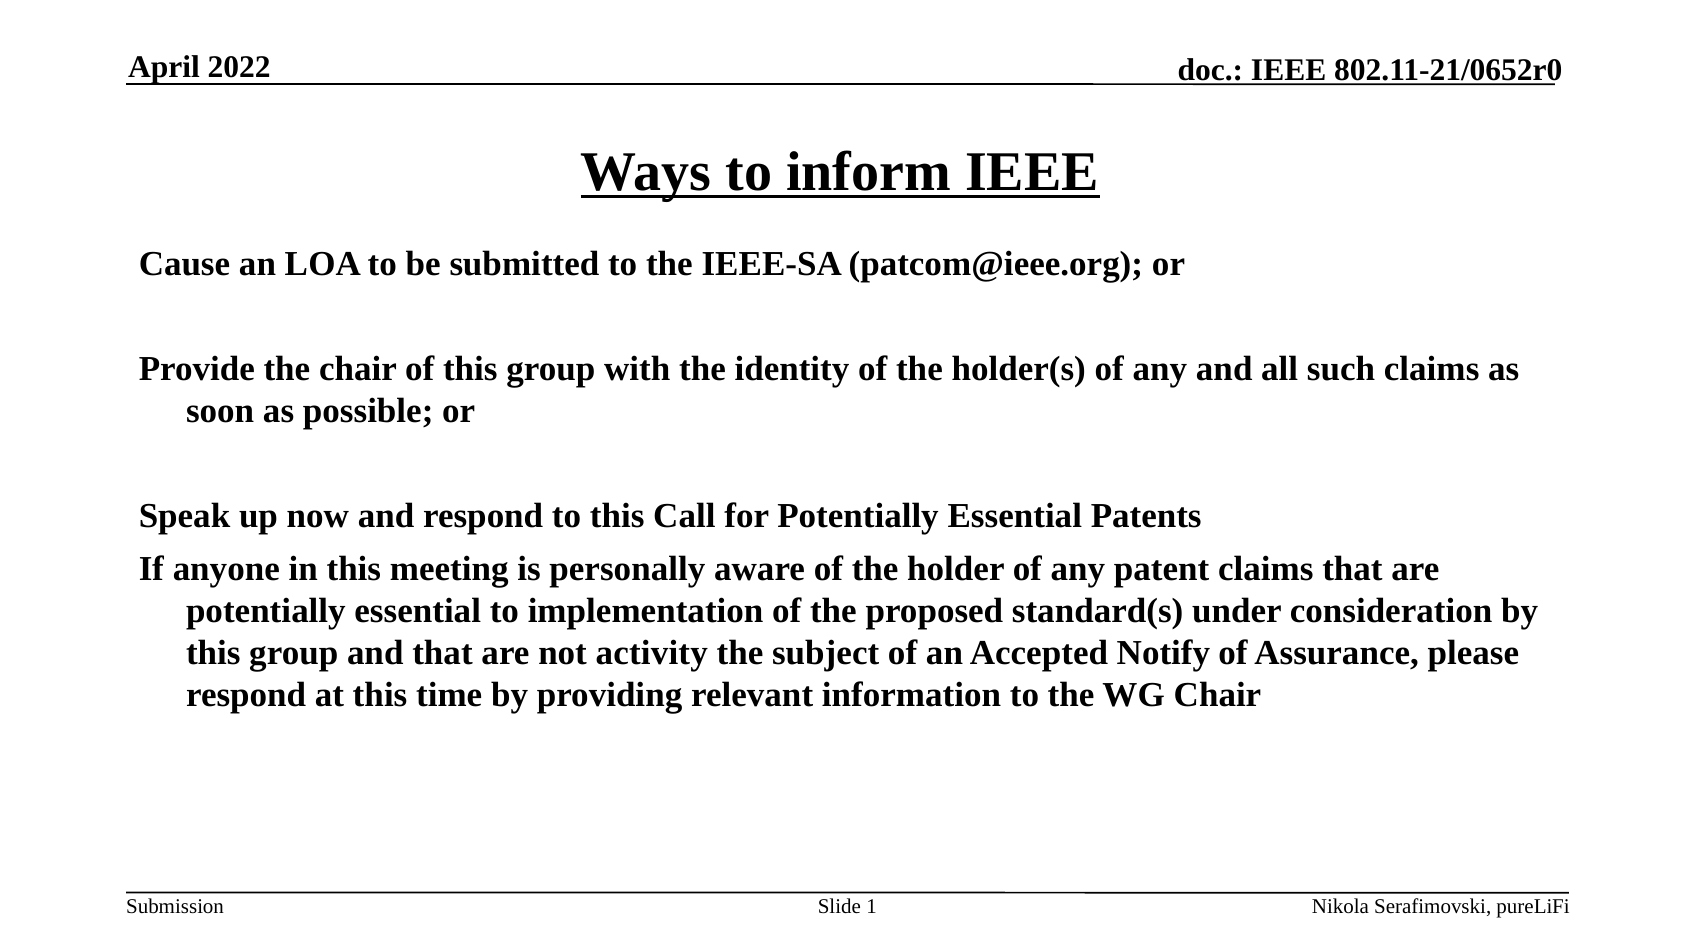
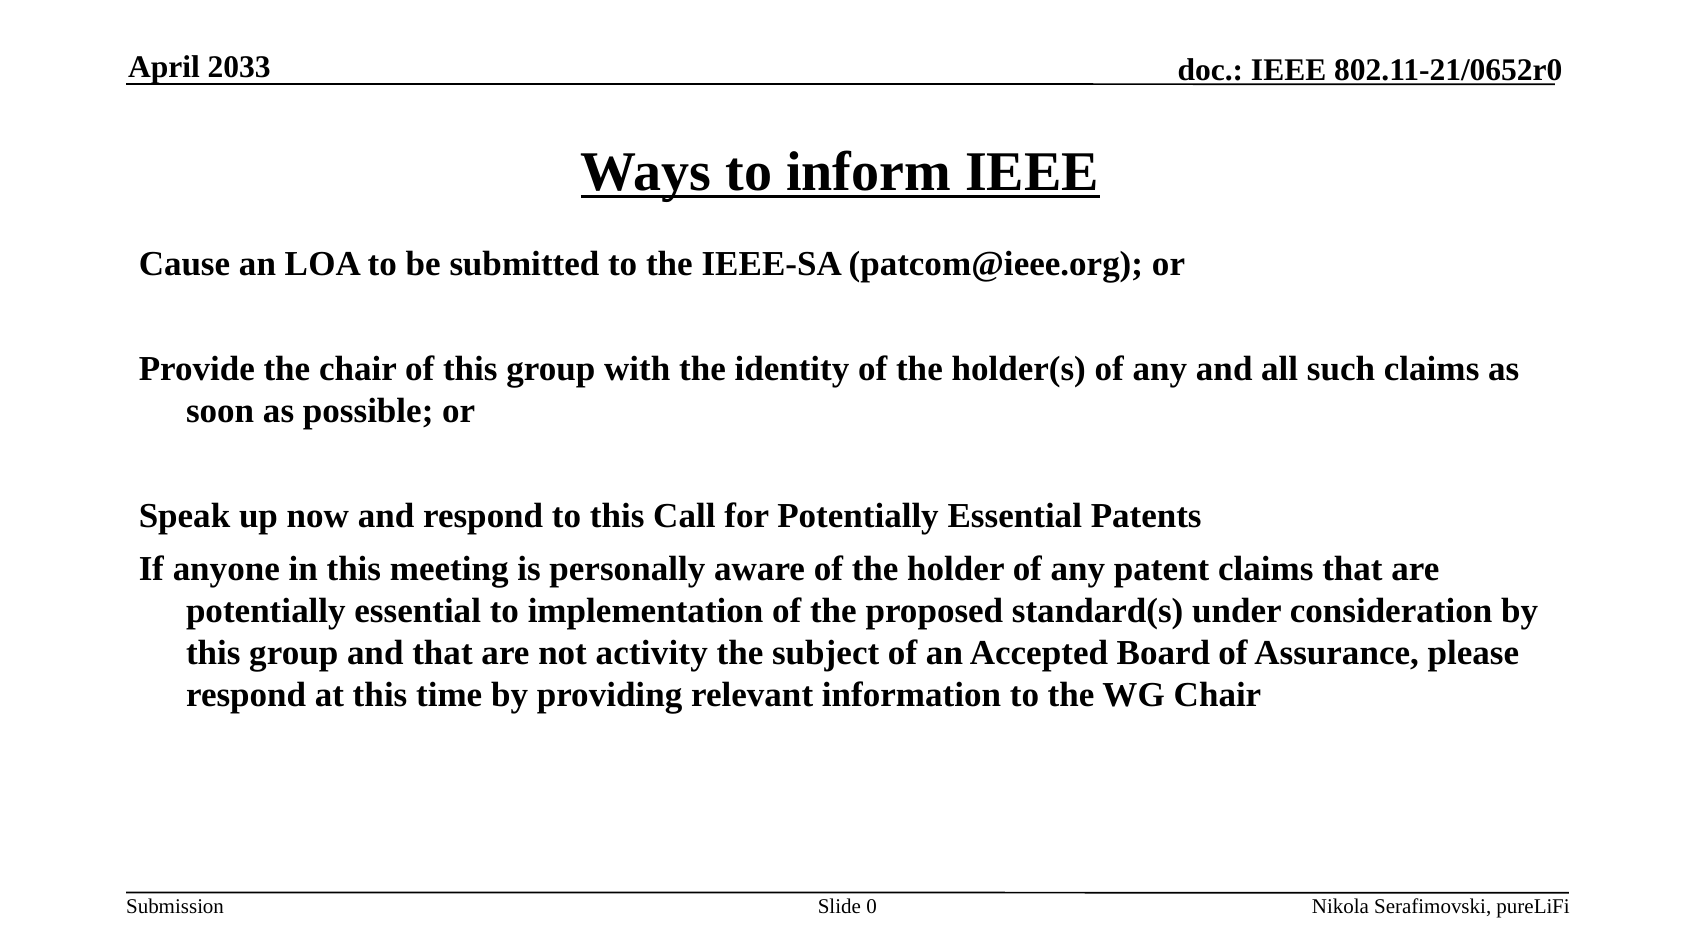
2022: 2022 -> 2033 (239, 67)
Notify: Notify -> Board (1163, 653)
1: 1 -> 0 (872, 907)
